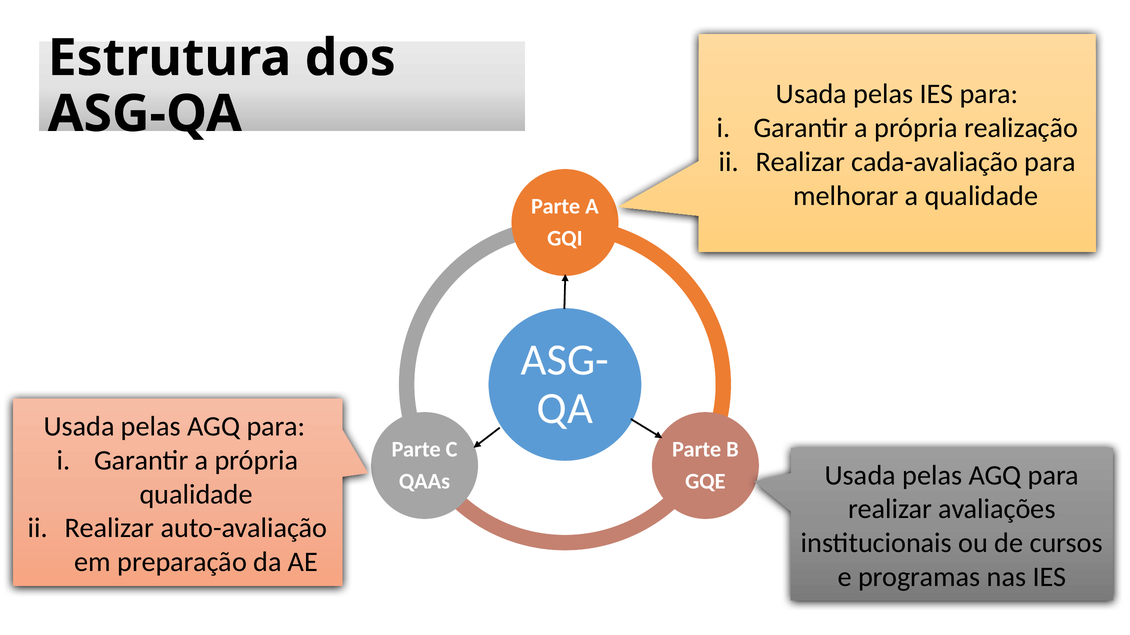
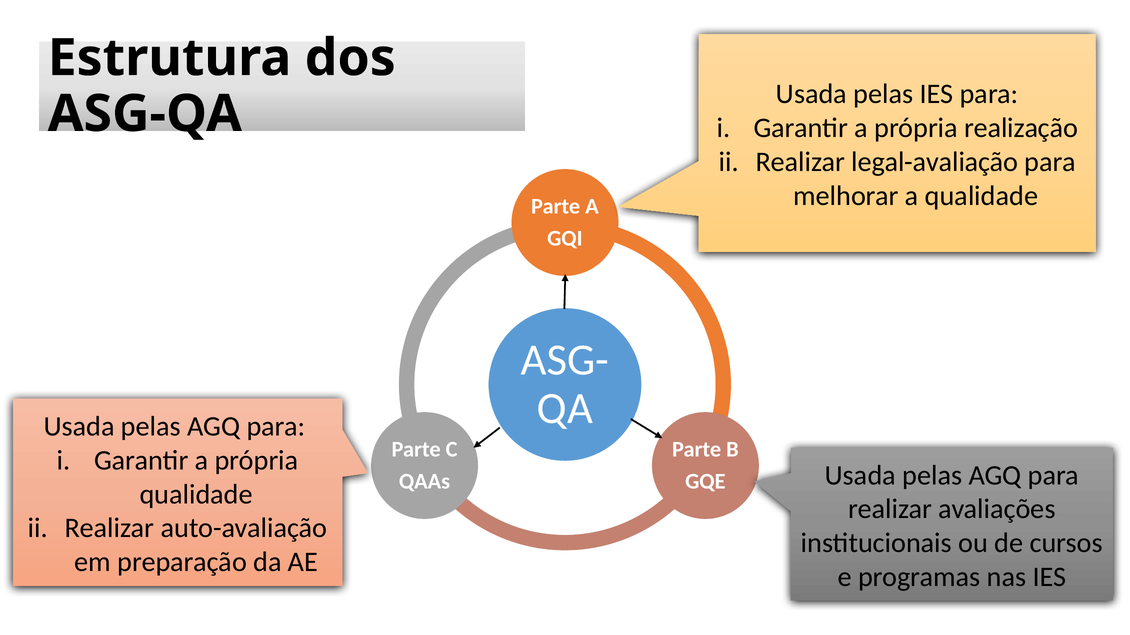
cada-avaliação: cada-avaliação -> legal-avaliação (935, 162)
